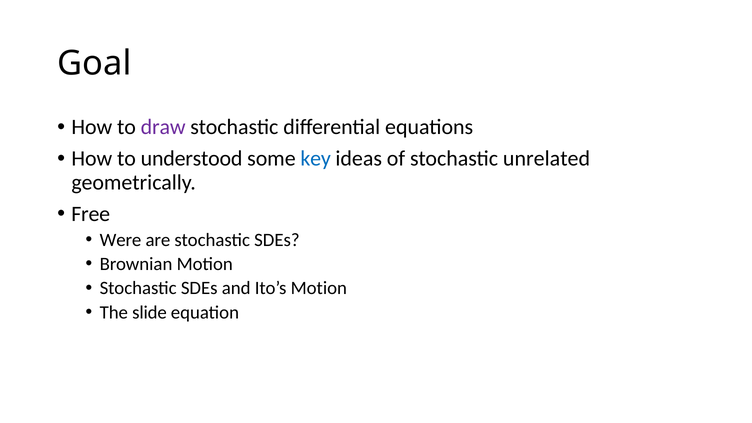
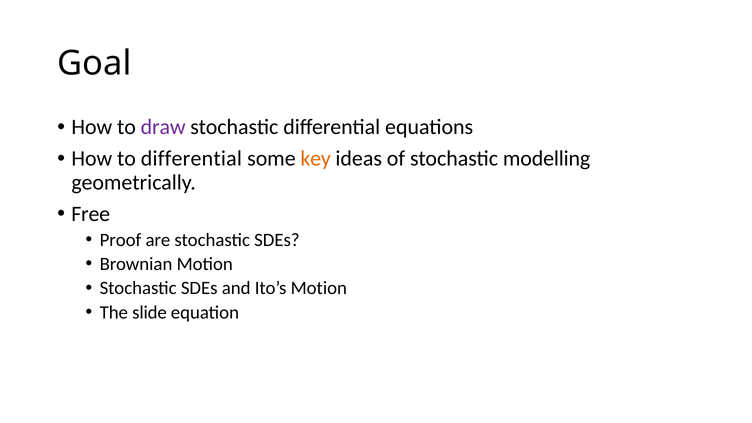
to understood: understood -> differential (191, 159)
key colour: blue -> orange (316, 159)
unrelated: unrelated -> modelling (547, 159)
Were: Were -> Proof (120, 240)
